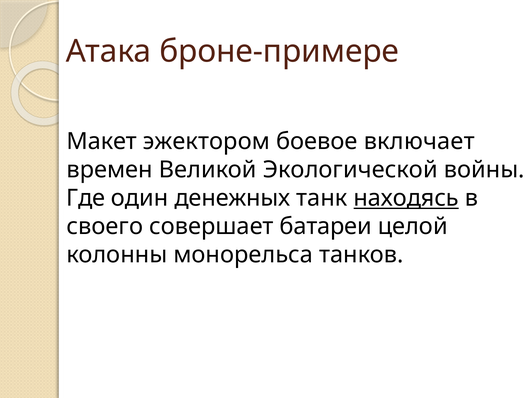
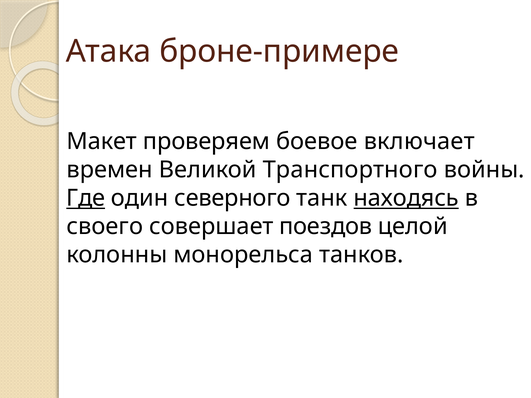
эжектором: эжектором -> проверяем (207, 142)
Экологической: Экологической -> Транспортного (350, 170)
Где underline: none -> present (86, 198)
денежных: денежных -> северного (232, 198)
батареи: батареи -> поездов (326, 227)
